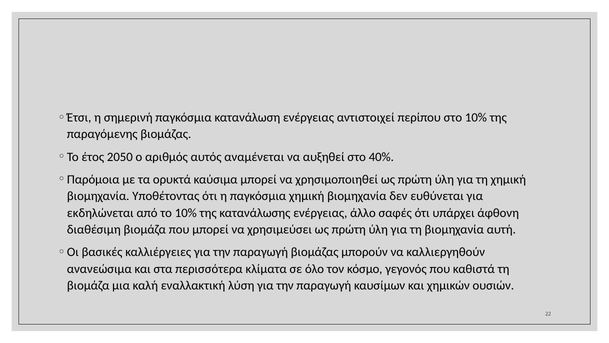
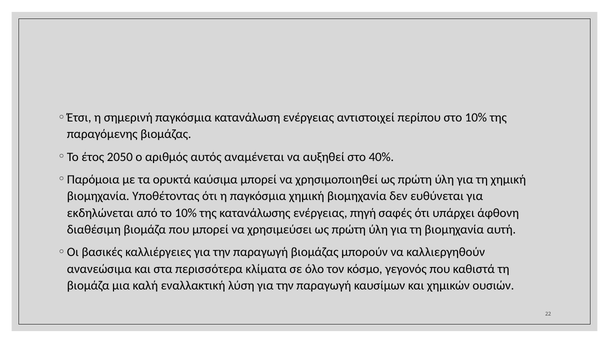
άλλο: άλλο -> πηγή (363, 213)
